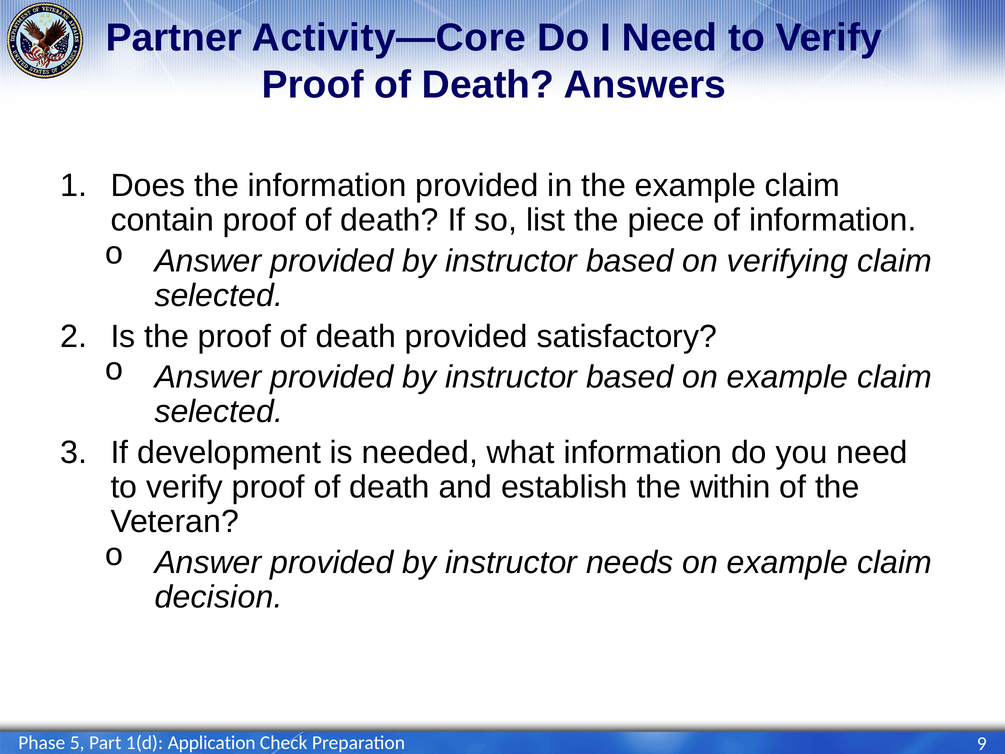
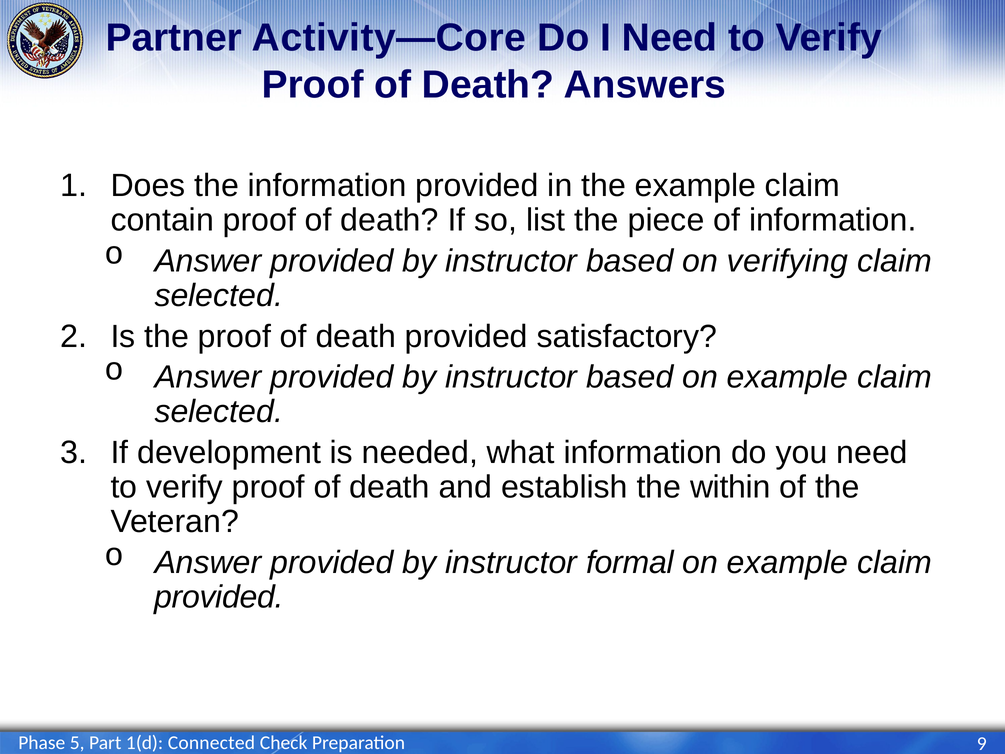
needs: needs -> formal (630, 562)
decision: decision -> provided (219, 597)
Application: Application -> Connected (211, 742)
